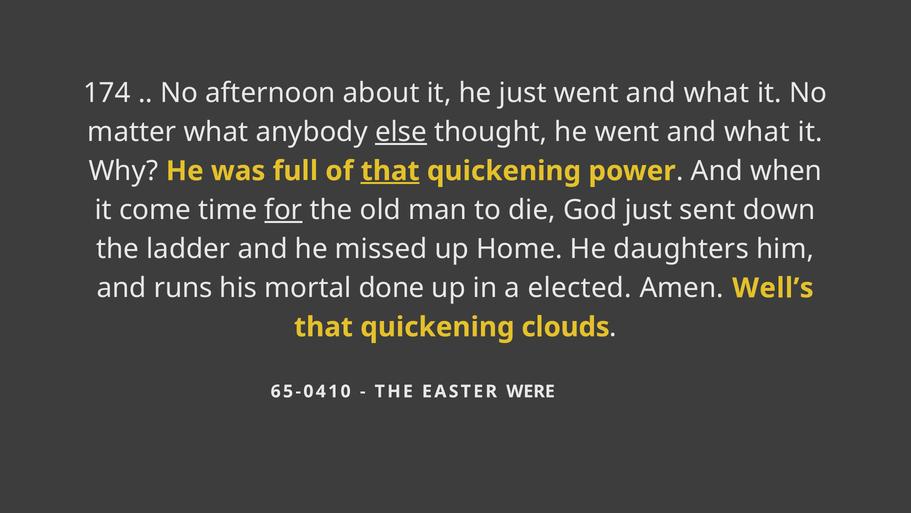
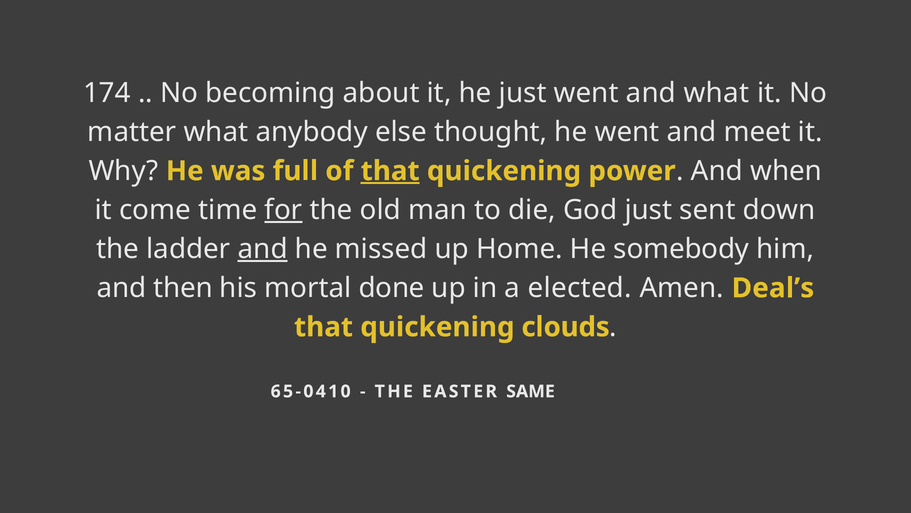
afternoon: afternoon -> becoming (270, 93)
else underline: present -> none (401, 132)
he went and what: what -> meet (757, 132)
and underline: none -> present (263, 249)
daughters: daughters -> somebody (681, 249)
runs: runs -> then (183, 288)
Well’s: Well’s -> Deal’s (773, 288)
WERE: WERE -> SAME (531, 391)
